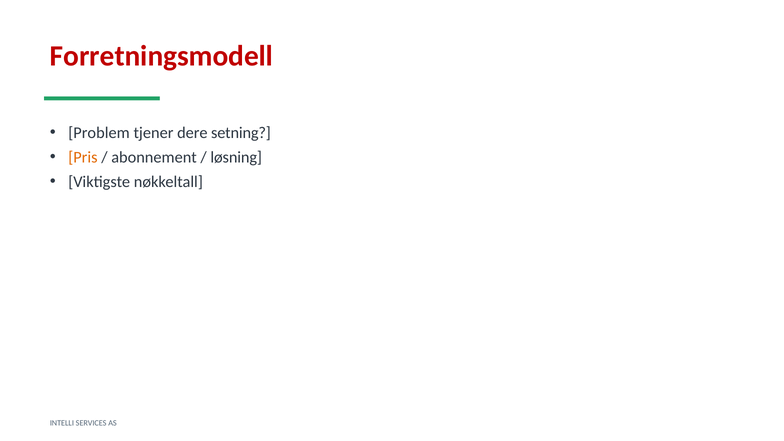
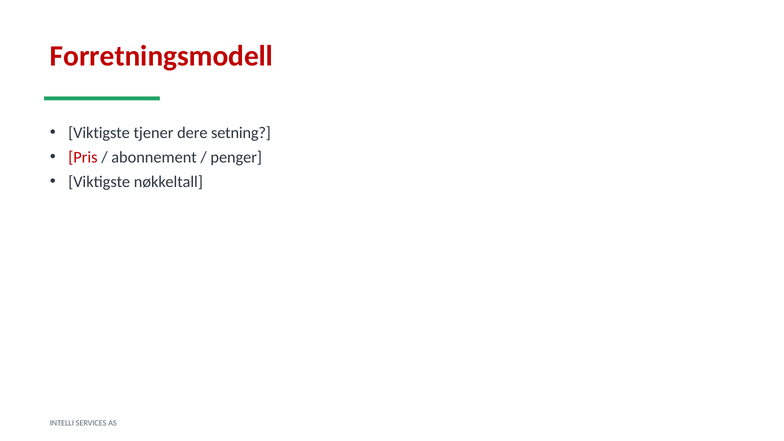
Problem: Problem -> Viktigste (99, 133)
Pris colour: orange -> red (83, 157)
løsning: løsning -> penger (236, 157)
